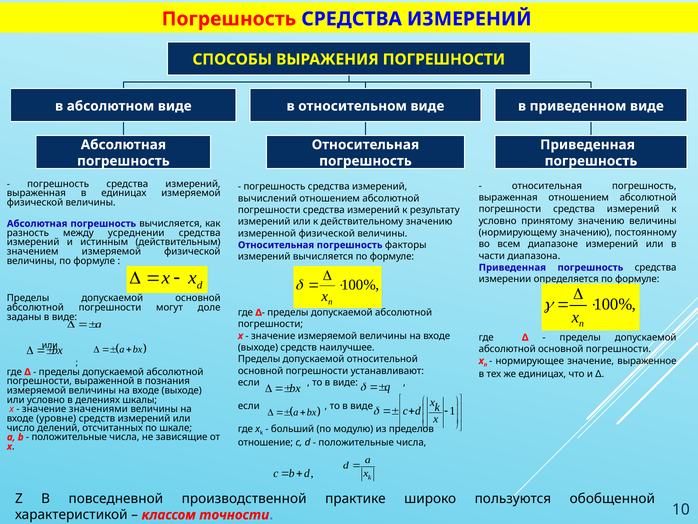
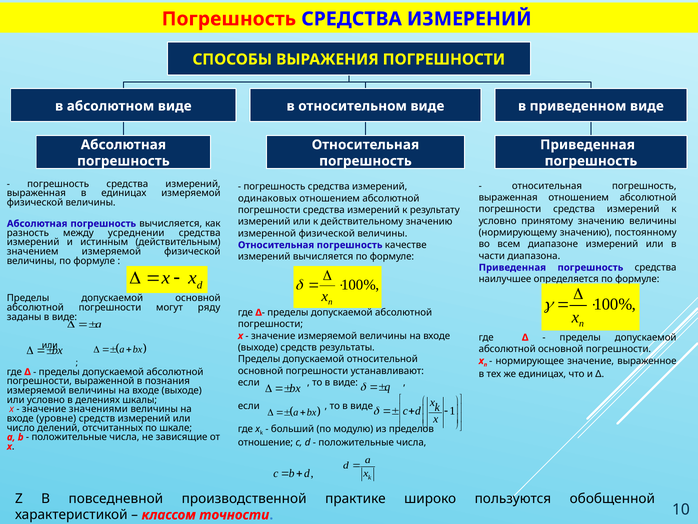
вычислений: вычислений -> одинаковых (267, 198)
факторы: факторы -> качестве (406, 245)
измерении: измерении -> наилучшее (505, 279)
доле: доле -> ряду (209, 307)
наилучшее: наилучшее -> результаты (347, 347)
